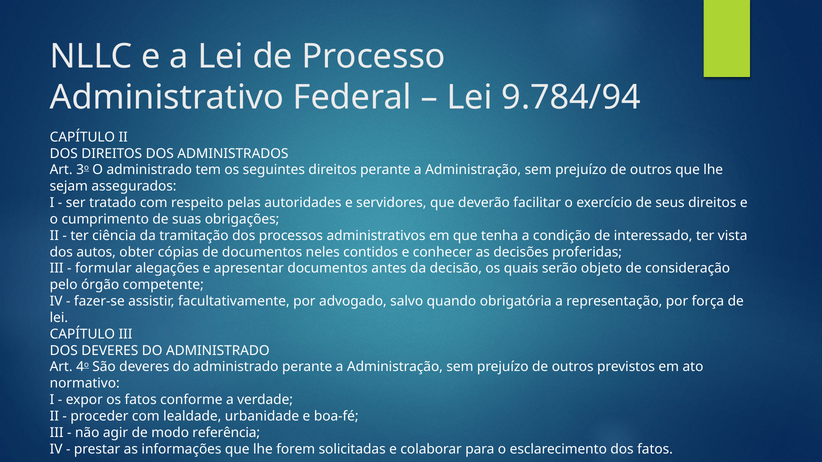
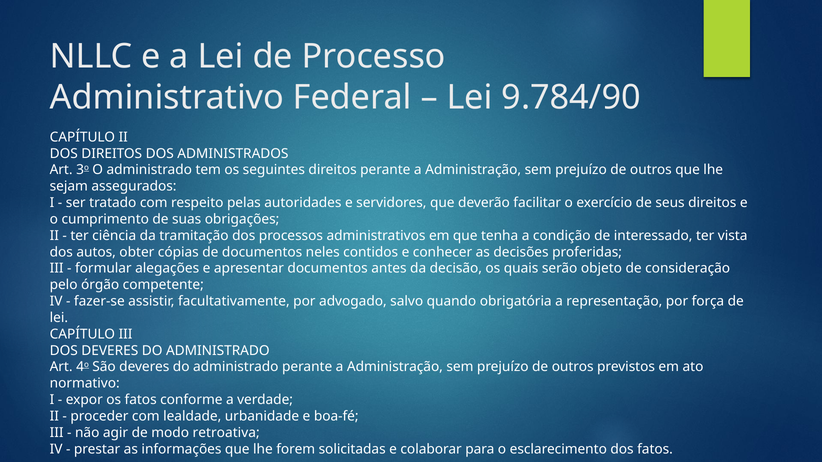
9.784/94: 9.784/94 -> 9.784/90 (571, 98)
referência: referência -> retroativa (226, 433)
